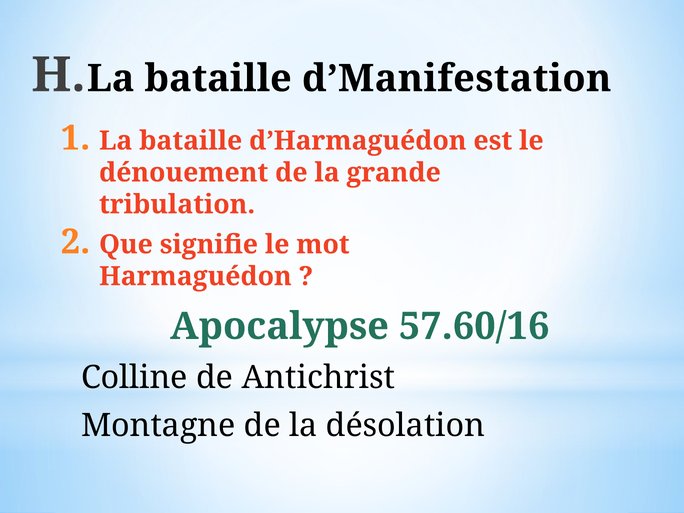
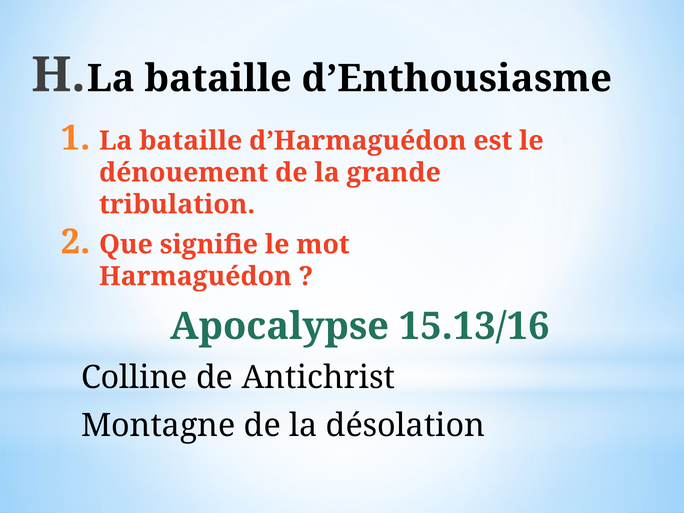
d’Manifestation: d’Manifestation -> d’Enthousiasme (457, 79)
57.60/16: 57.60/16 -> 15.13/16 (474, 326)
